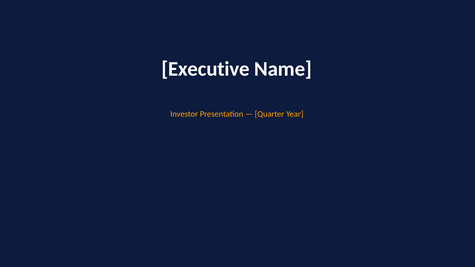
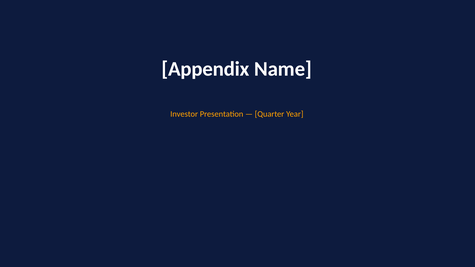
Executive: Executive -> Appendix (206, 69)
